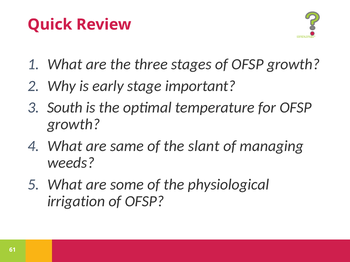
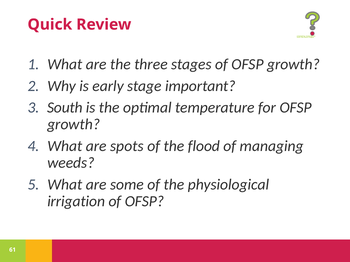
same: same -> spots (127, 146)
slant: slant -> flood (204, 146)
